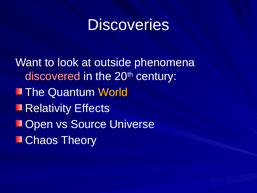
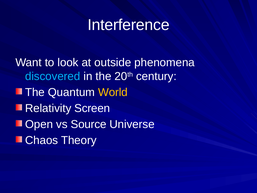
Discoveries: Discoveries -> Interference (129, 25)
discovered colour: pink -> light blue (53, 76)
Effects: Effects -> Screen (92, 108)
